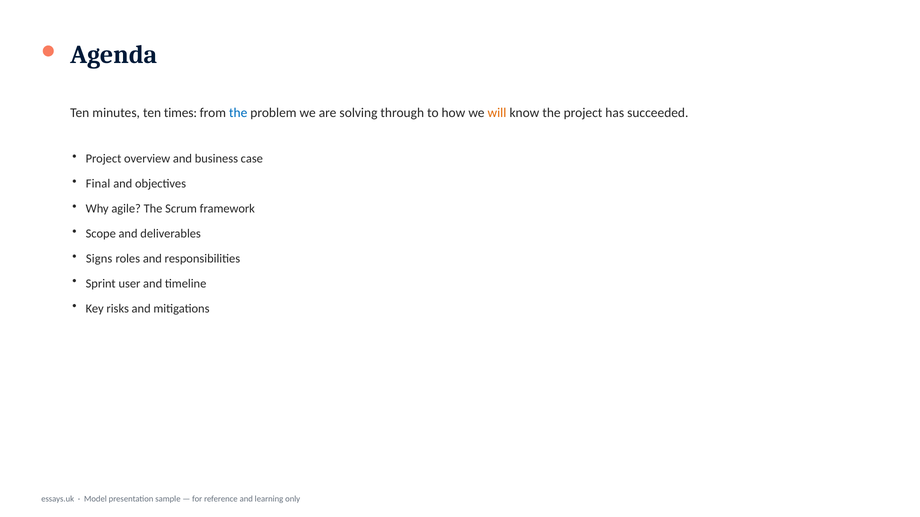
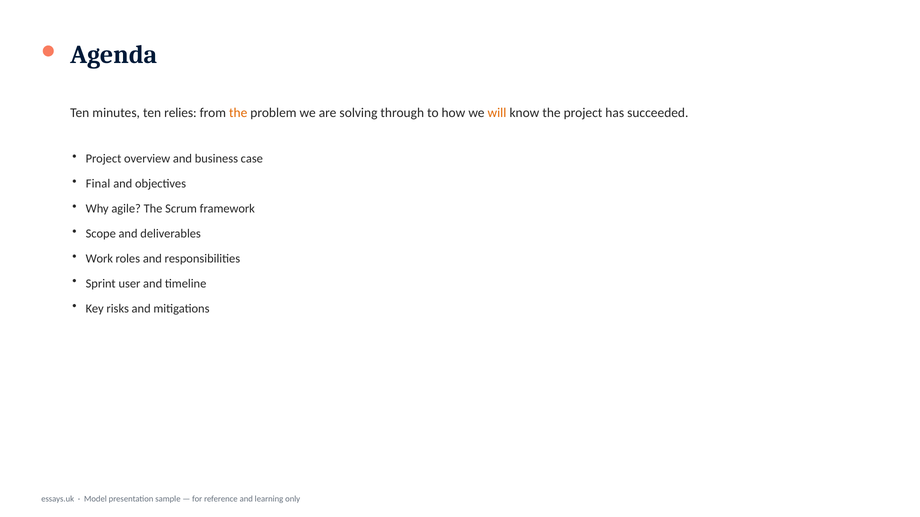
times: times -> relies (180, 113)
the colour: blue -> orange (238, 113)
Signs: Signs -> Work (99, 259)
